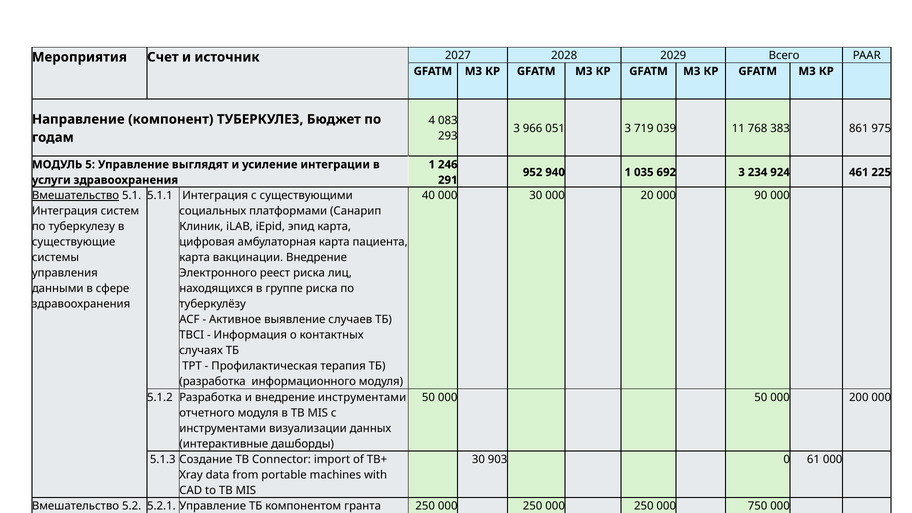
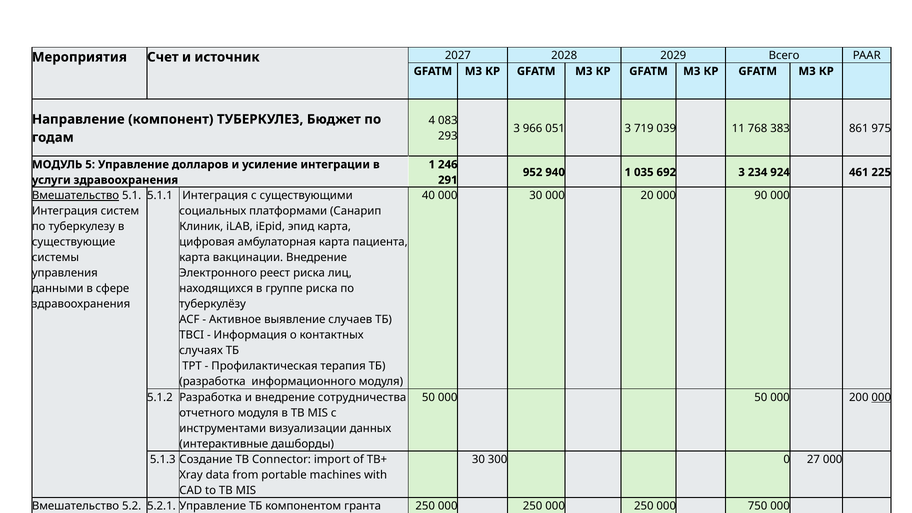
выглядят: выглядят -> долларов (200, 165)
внедрение инструментами: инструментами -> сотрудничества (362, 397)
000 underline: none -> present (881, 397)
903: 903 -> 300 (498, 459)
61: 61 -> 27 (813, 459)
